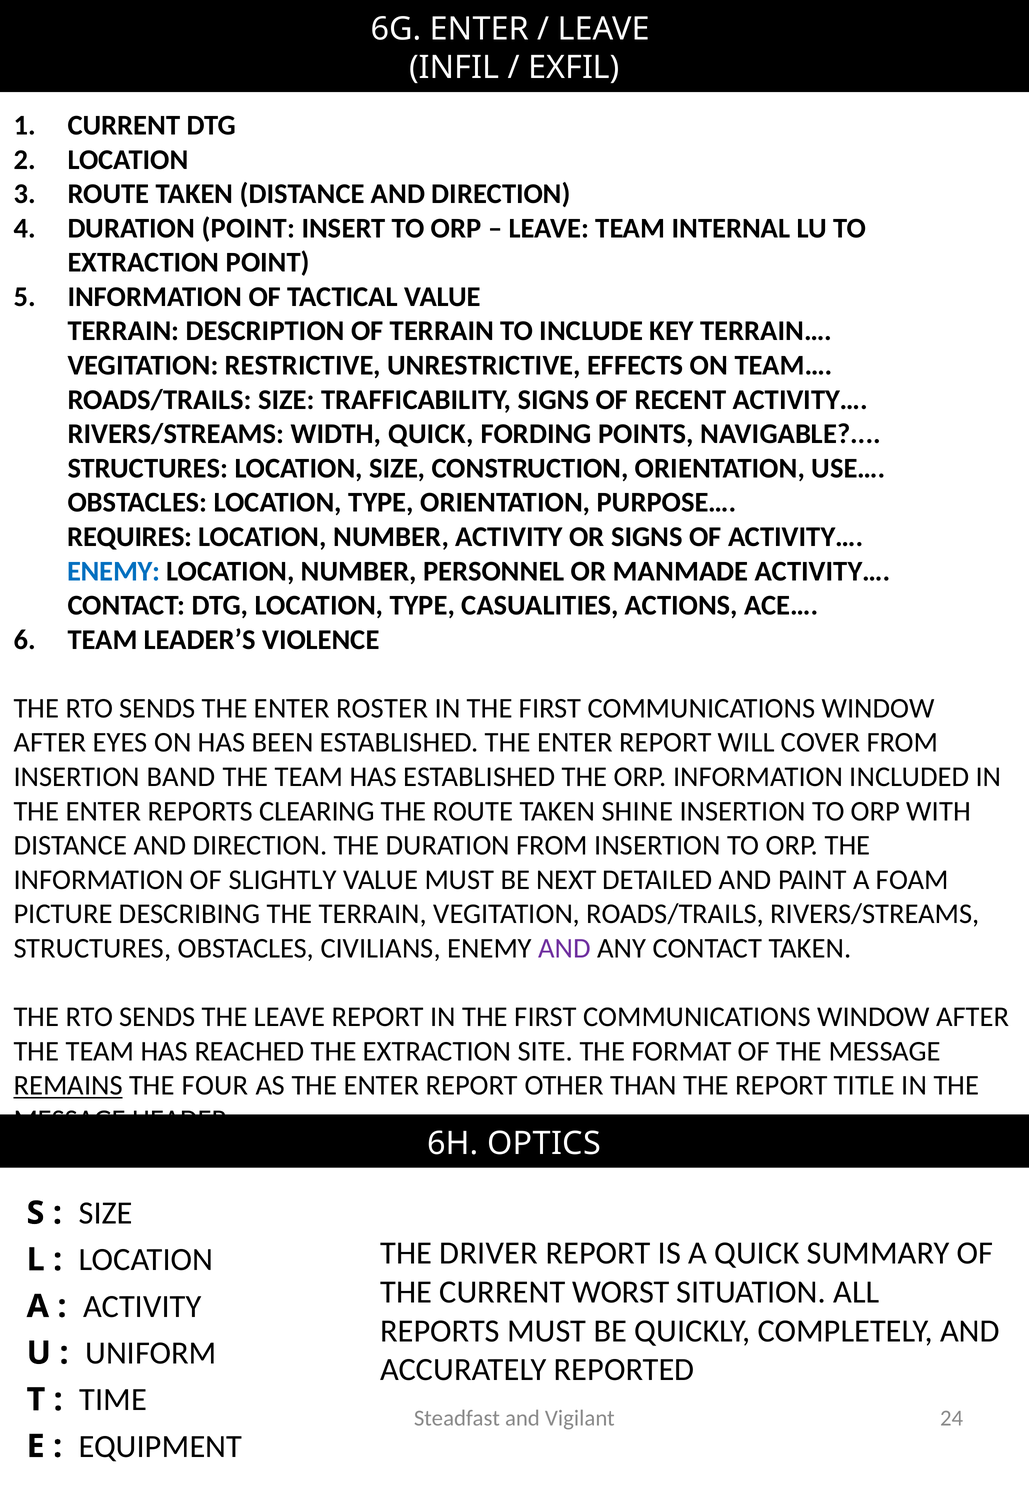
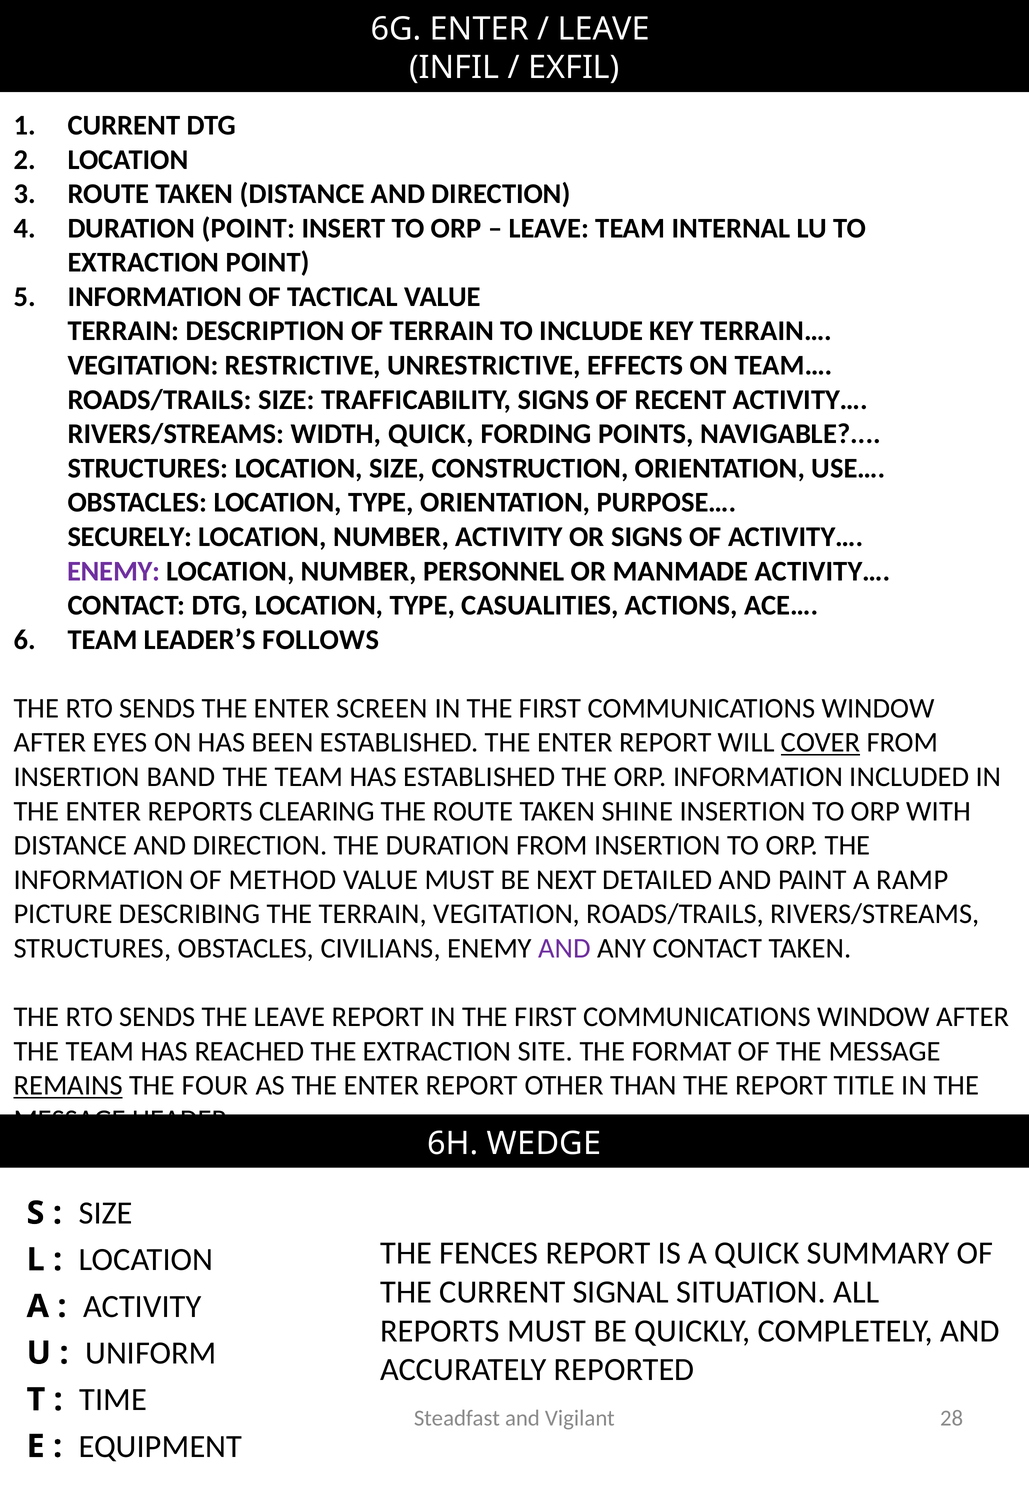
REQUIRES: REQUIRES -> SECURELY (130, 537)
ENEMY colour: blue -> purple (114, 571)
VIOLENCE: VIOLENCE -> FOLLOWS (321, 640)
ROSTER: ROSTER -> SCREEN (382, 708)
COVER underline: none -> present (821, 743)
SLIGHTLY: SLIGHTLY -> METHOD (282, 880)
FOAM: FOAM -> RAMP (912, 880)
OPTICS: OPTICS -> WEDGE (544, 1144)
DRIVER: DRIVER -> FENCES (489, 1253)
WORST: WORST -> SIGNAL (621, 1292)
24: 24 -> 28 (952, 1419)
